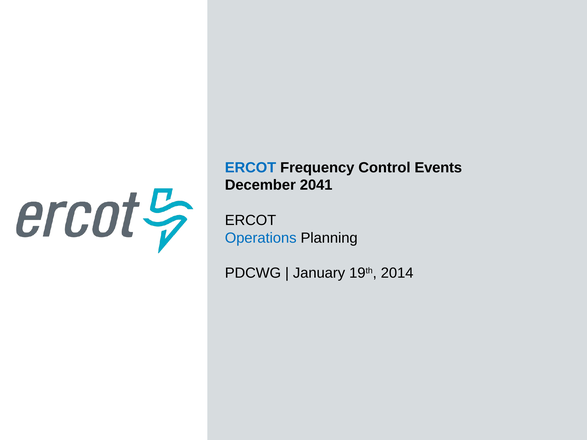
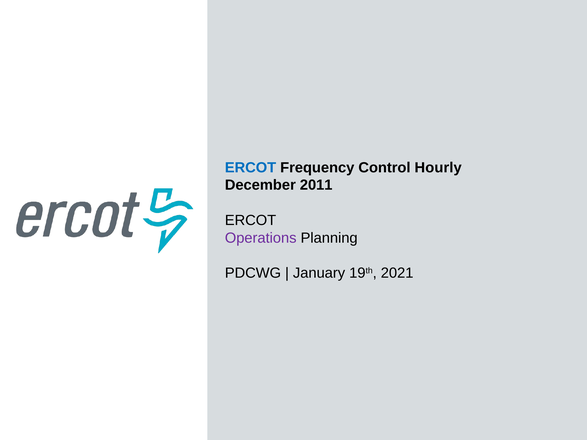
Events: Events -> Hourly (438, 168)
2041: 2041 -> 2011 (316, 185)
Operations colour: blue -> purple (261, 238)
2014: 2014 -> 2021 (397, 273)
